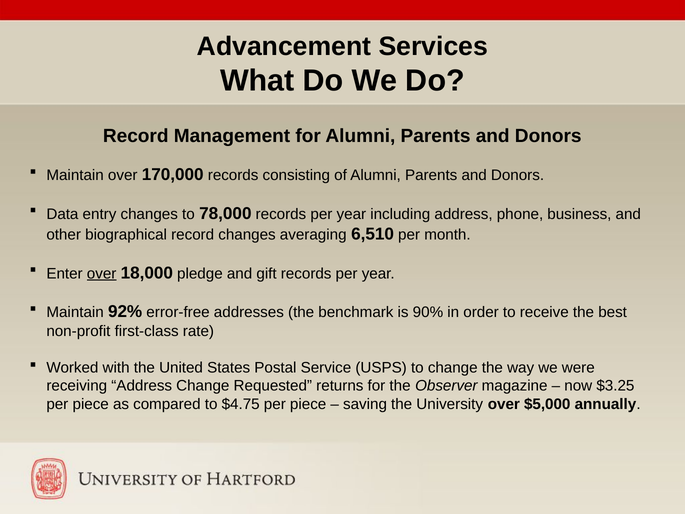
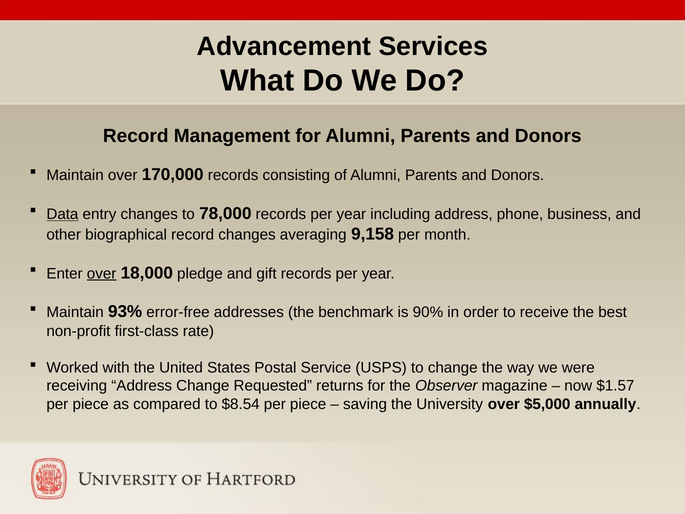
Data underline: none -> present (62, 214)
6,510: 6,510 -> 9,158 (373, 234)
92%: 92% -> 93% (125, 312)
$3.25: $3.25 -> $1.57 (615, 386)
$4.75: $4.75 -> $8.54 (241, 404)
